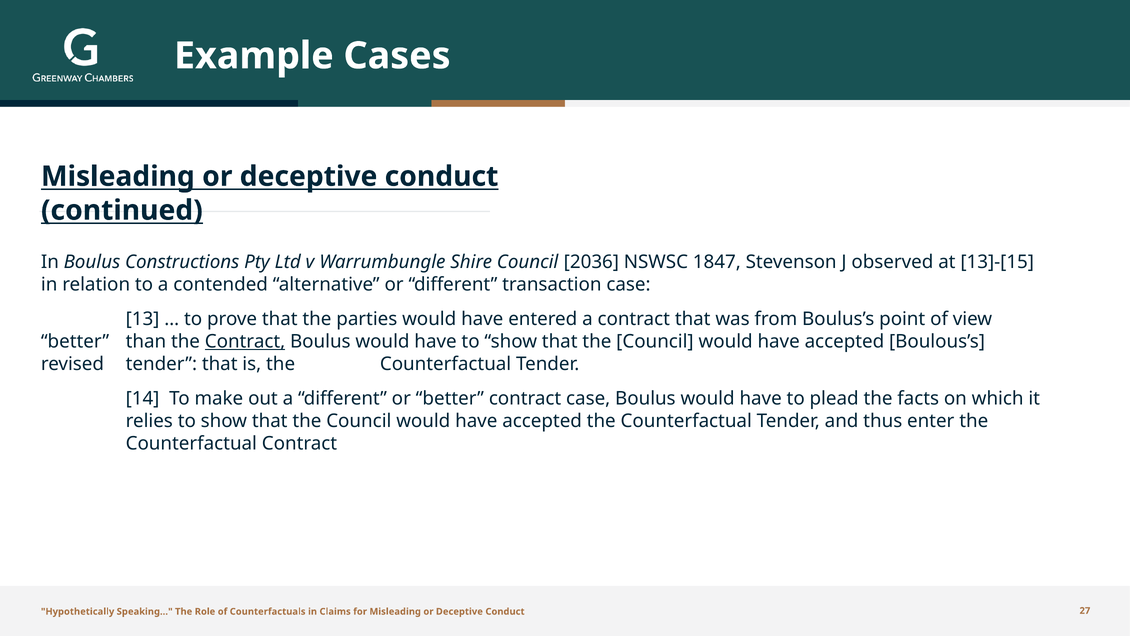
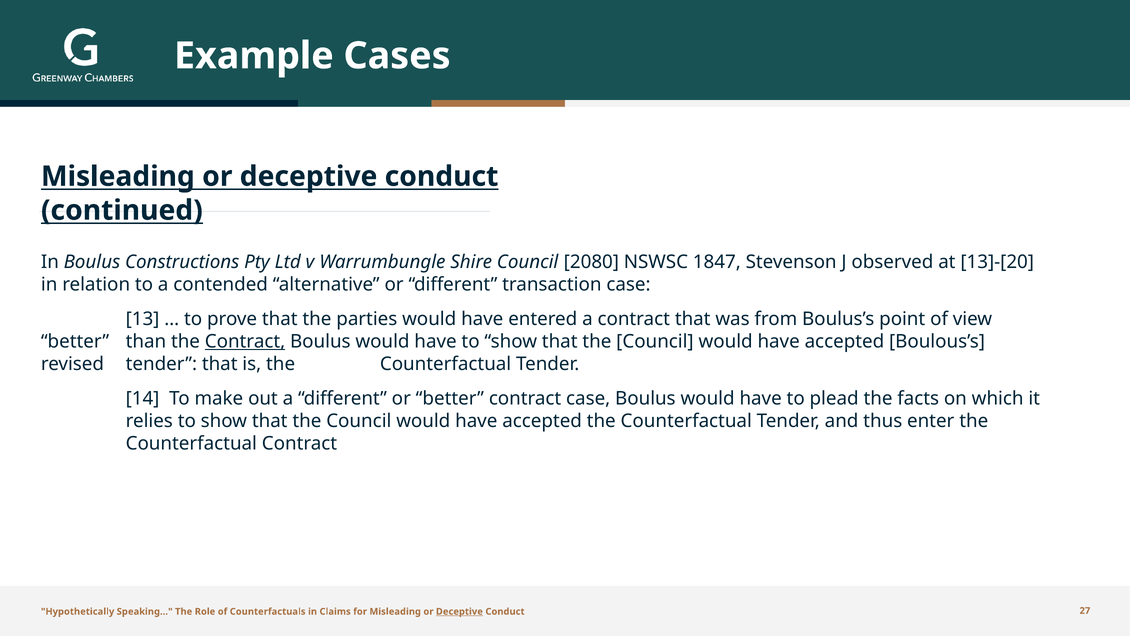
2036: 2036 -> 2080 (591, 262)
13]-[15: 13]-[15 -> 13]-[20 (997, 262)
Deceptive underline: none -> present (459, 611)
